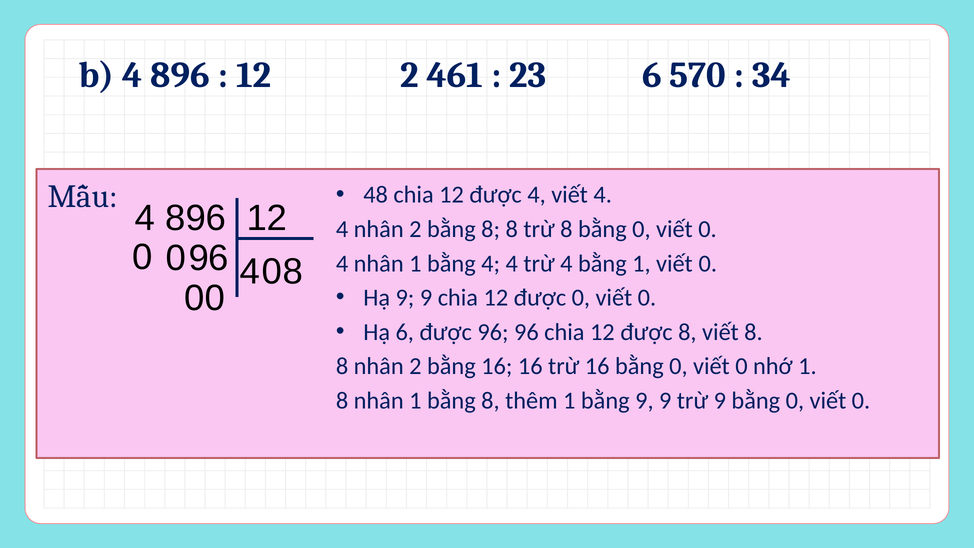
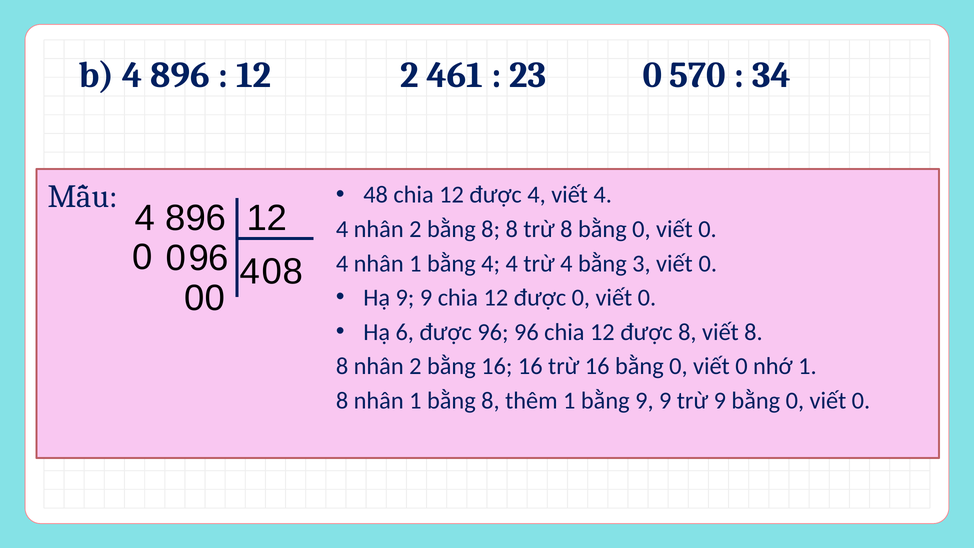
23 6: 6 -> 0 (652, 75)
bằng 1: 1 -> 3 (641, 263)
